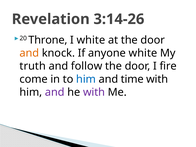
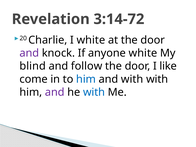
3:14-26: 3:14-26 -> 3:14-72 (119, 19)
Throne: Throne -> Charlie (48, 40)
and colour: orange -> purple (29, 53)
truth: truth -> blind (33, 66)
fire: fire -> like (168, 66)
and time: time -> with (132, 79)
with colour: purple -> blue (94, 92)
